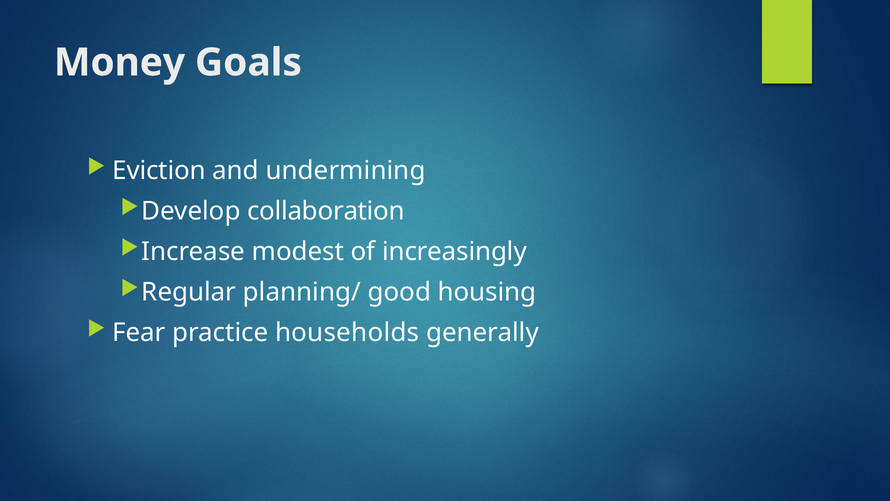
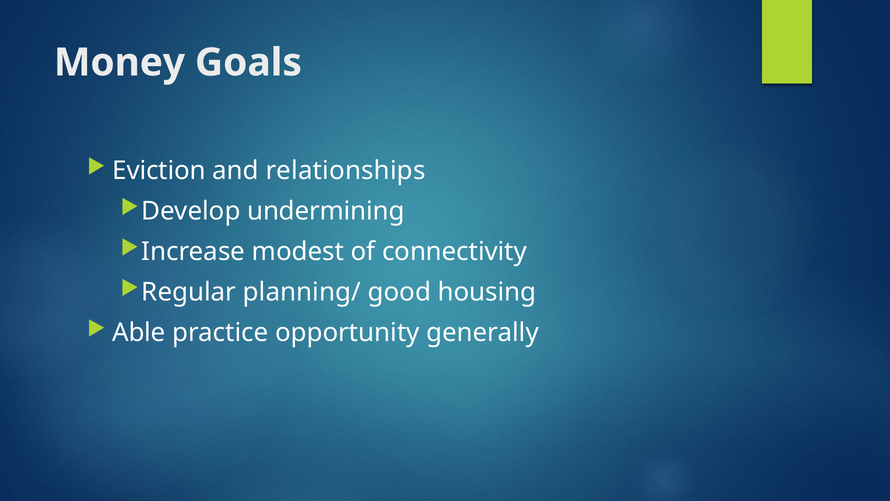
undermining: undermining -> relationships (346, 171)
collaboration: collaboration -> undermining (326, 211)
increasingly: increasingly -> connectivity (454, 251)
Fear: Fear -> Able (139, 332)
households: households -> opportunity (347, 332)
